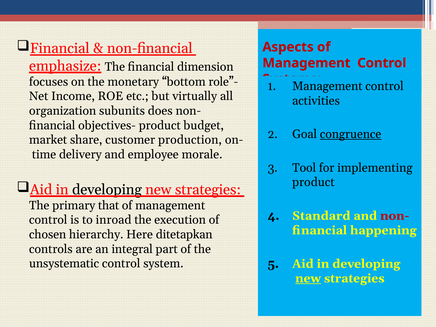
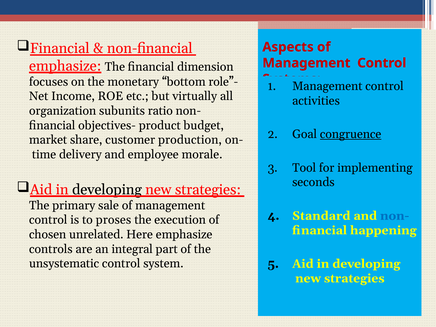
does: does -> ratio (160, 111)
product: product -> seconds (313, 182)
that: that -> sale (109, 205)
non- colour: red -> blue (395, 216)
inroad: inroad -> proses (113, 220)
hierarchy: hierarchy -> unrelated (96, 234)
Here ditetapkan: ditetapkan -> emphasize (184, 234)
new underline: present -> none (308, 278)
